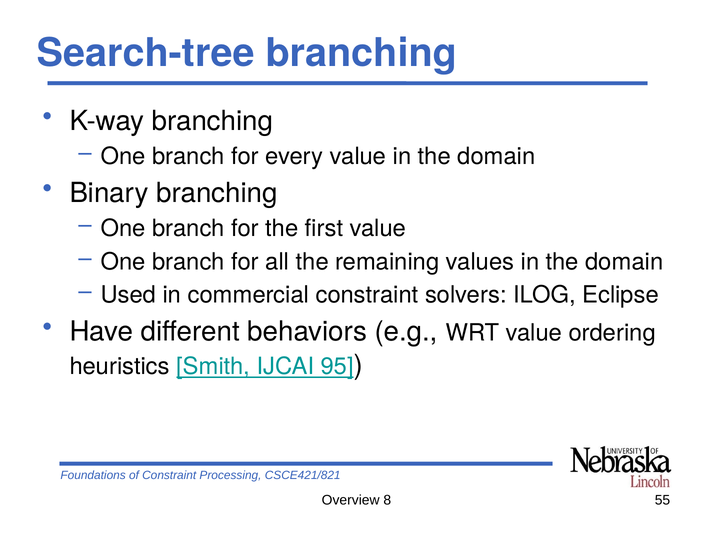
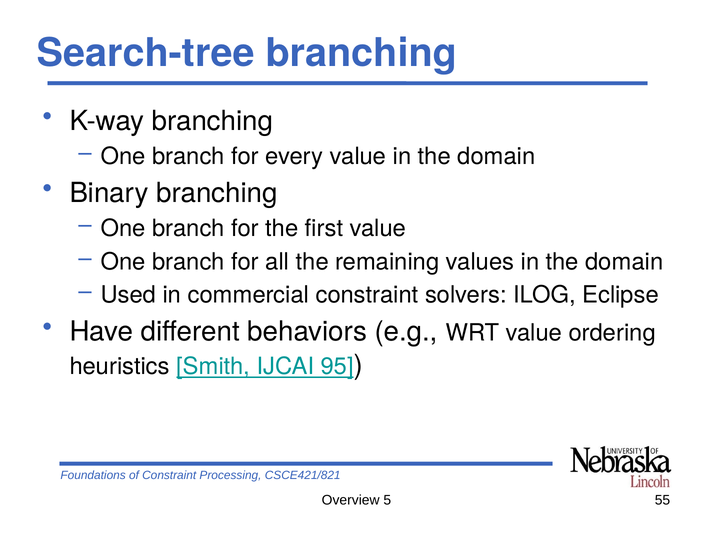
8: 8 -> 5 (387, 500)
